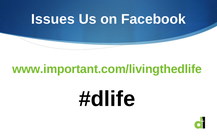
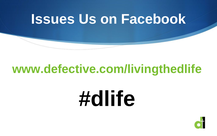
www.important.com/livingthedlife: www.important.com/livingthedlife -> www.defective.com/livingthedlife (107, 69)
